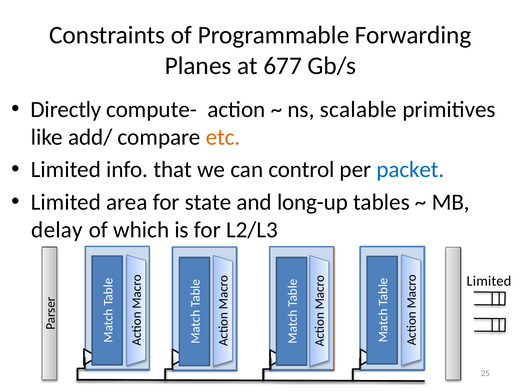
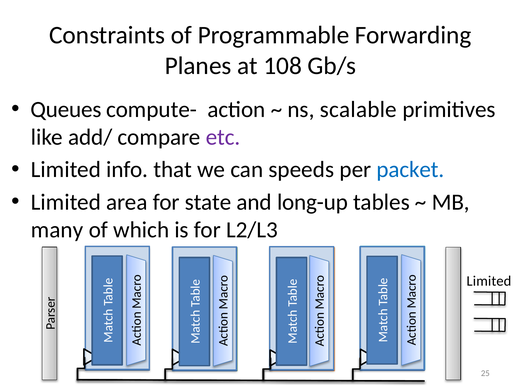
677: 677 -> 108 (283, 66)
Directly: Directly -> Queues (66, 109)
etc colour: orange -> purple (223, 137)
control: control -> speeds (301, 170)
delay: delay -> many (57, 230)
